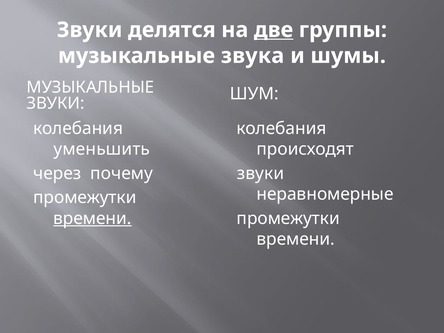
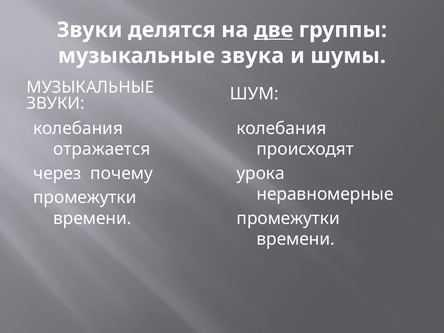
уменьшить: уменьшить -> отражается (102, 149)
звуки: звуки -> урока (261, 173)
времени underline: present -> none (92, 218)
